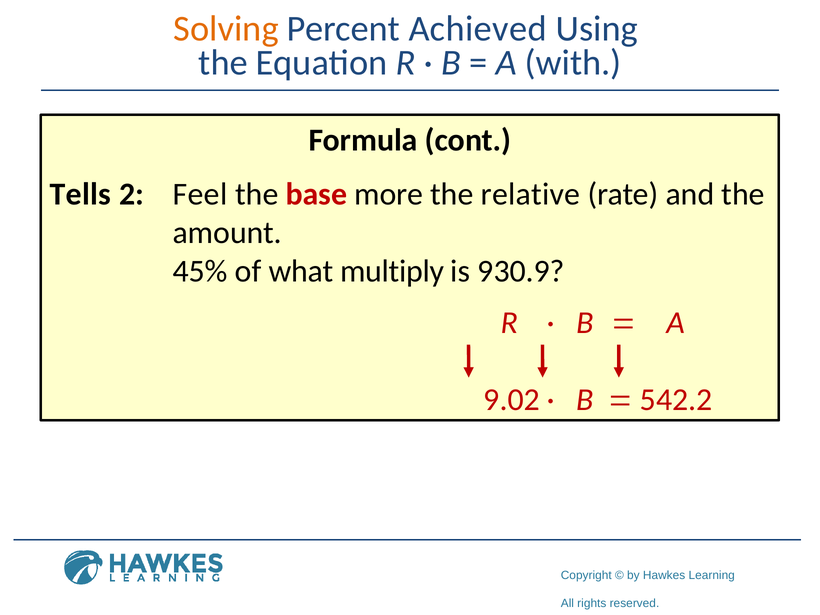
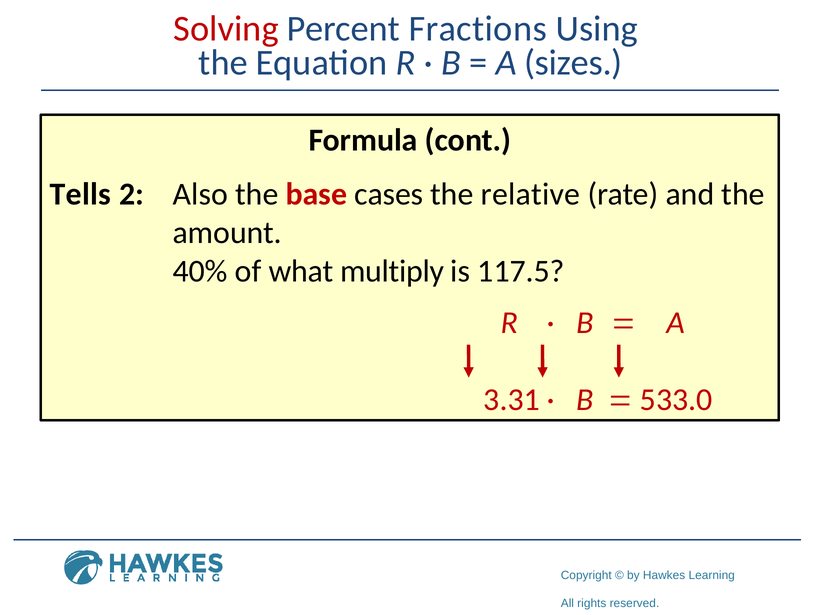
Solving colour: orange -> red (226, 28)
Achieved: Achieved -> Fractions (478, 28)
with: with -> sizes (573, 63)
Feel: Feel -> Also (200, 194)
more: more -> cases (389, 194)
45%: 45% -> 40% (200, 271)
930.9: 930.9 -> 117.5 (521, 271)
9.02: 9.02 -> 3.31 (512, 400)
542.2: 542.2 -> 533.0 (676, 400)
